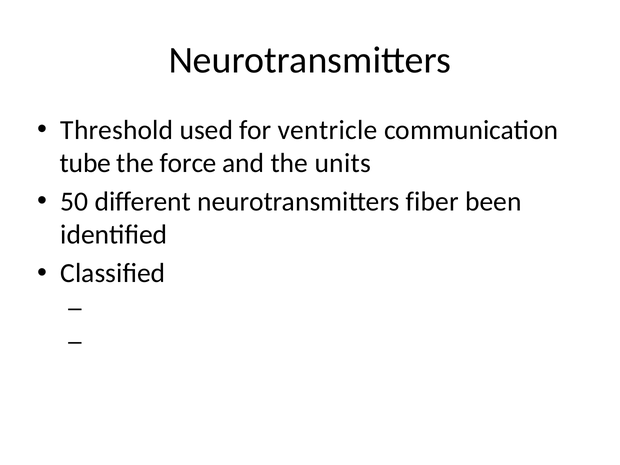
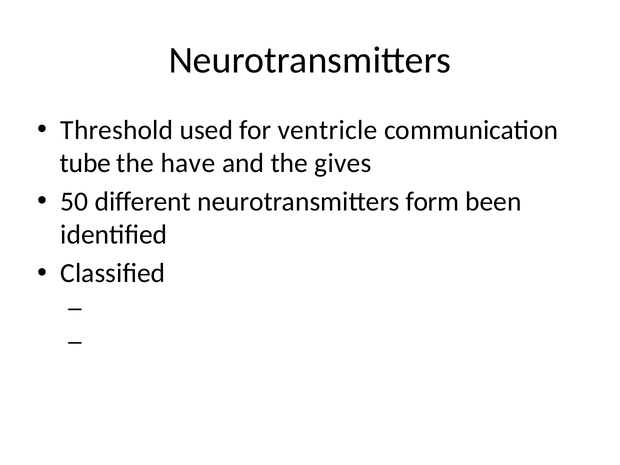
force: force -> have (188, 163)
units: units -> gives (343, 163)
fiber: fiber -> form (432, 202)
